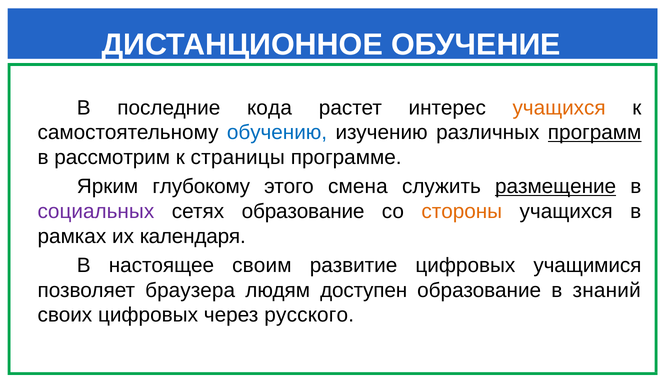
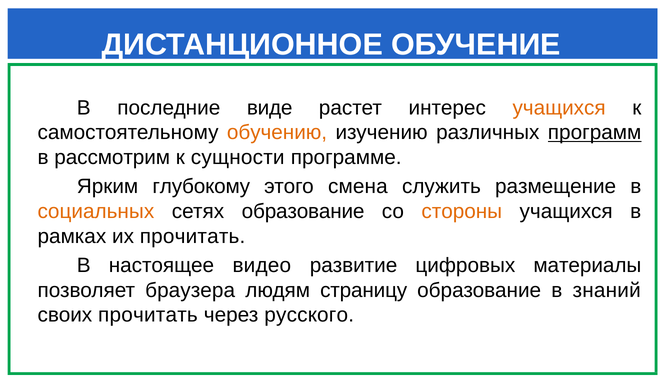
кода: кода -> виде (270, 108)
обучению colour: blue -> orange (277, 133)
страницы: страницы -> сущности (238, 158)
размещение underline: present -> none (556, 187)
социальных colour: purple -> orange (96, 212)
их календаря: календаря -> прочитать (193, 237)
своим: своим -> видео (262, 266)
учащимися: учащимися -> материалы (587, 266)
доступен: доступен -> страницу (364, 291)
своих цифровых: цифровых -> прочитать (148, 316)
